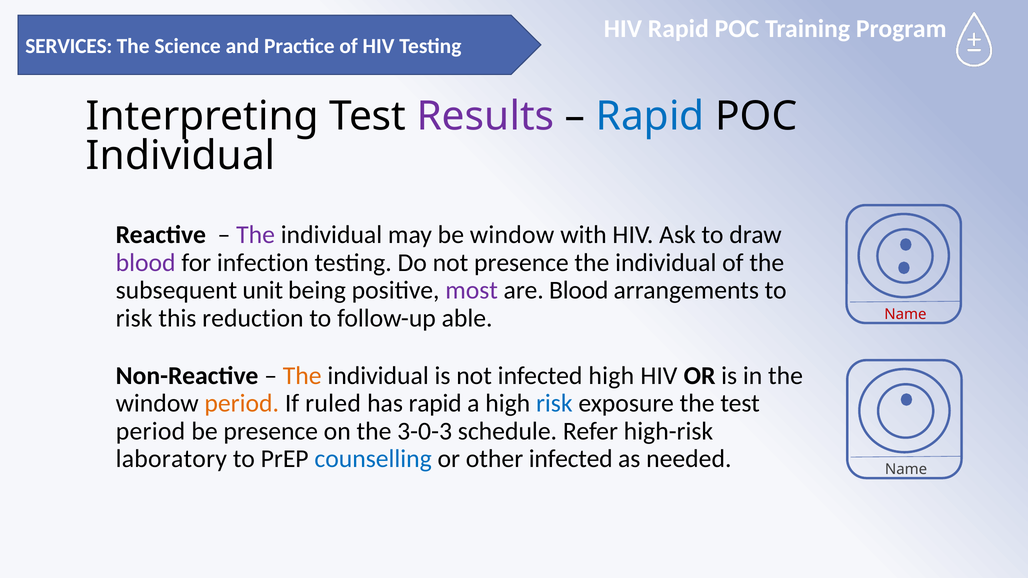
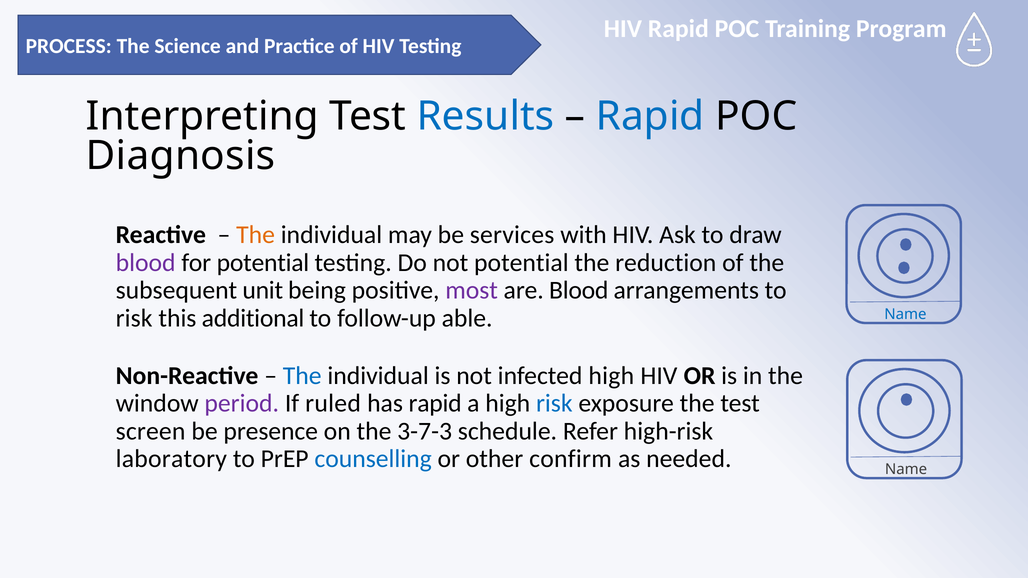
SERVICES: SERVICES -> PROCESS (69, 46)
Results colour: purple -> blue (485, 117)
Individual: Individual -> Diagnosis (181, 156)
The colour: purple -> orange (256, 235)
be window: window -> services (512, 235)
for infection: infection -> potential (263, 263)
not presence: presence -> potential (521, 263)
individual: individual -> reduction (666, 263)
reduction: reduction -> additional (253, 318)
Name colour: red -> blue (905, 314)
The colour: orange -> blue (302, 376)
period colour: orange -> purple (242, 404)
period: period -> screen (151, 431)
3-0-3: 3-0-3 -> 3-7-3 (425, 431)
other infected: infected -> confirm (570, 459)
